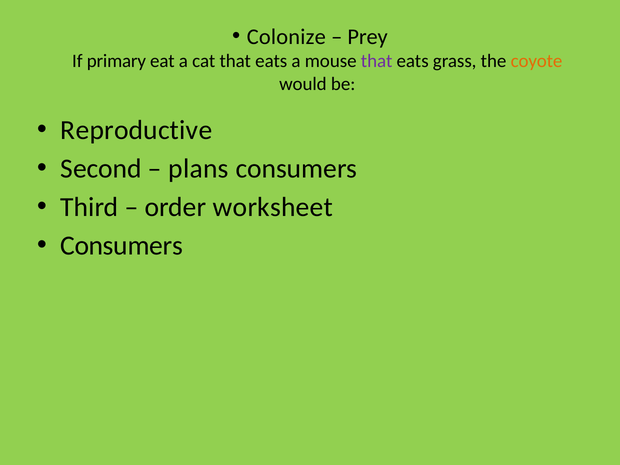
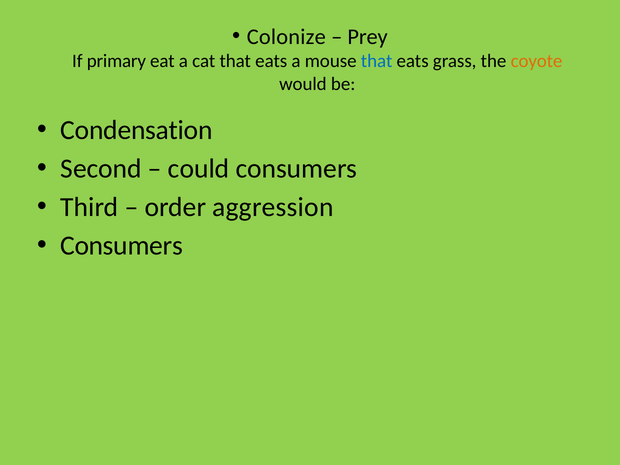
that colour: purple -> blue (377, 61)
Reproductive: Reproductive -> Condensation (137, 130)
plans: plans -> could (199, 169)
worksheet: worksheet -> aggression (273, 207)
